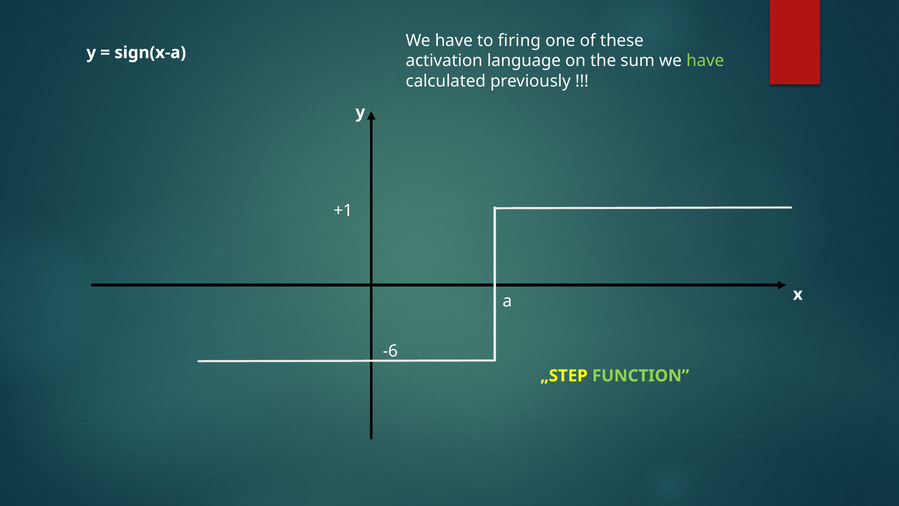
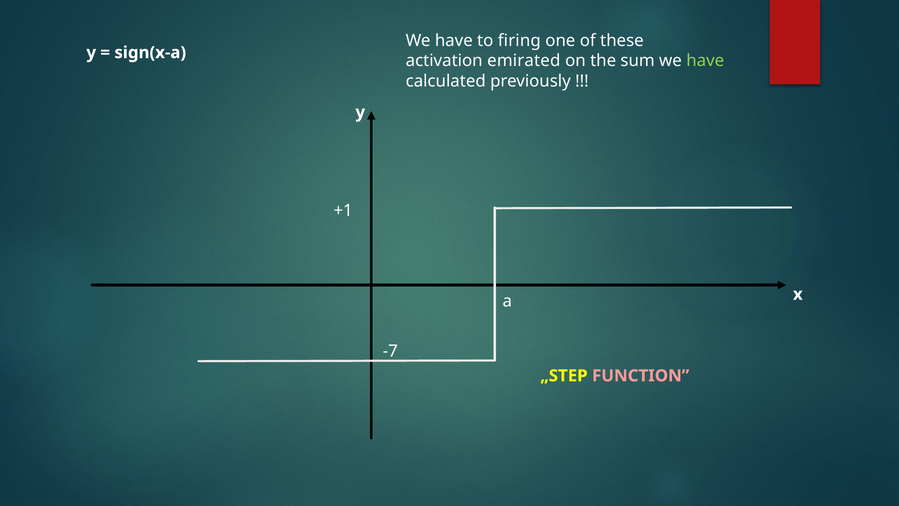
language: language -> emirated (524, 61)
-6: -6 -> -7 (390, 351)
FUNCTION colour: light green -> pink (641, 376)
